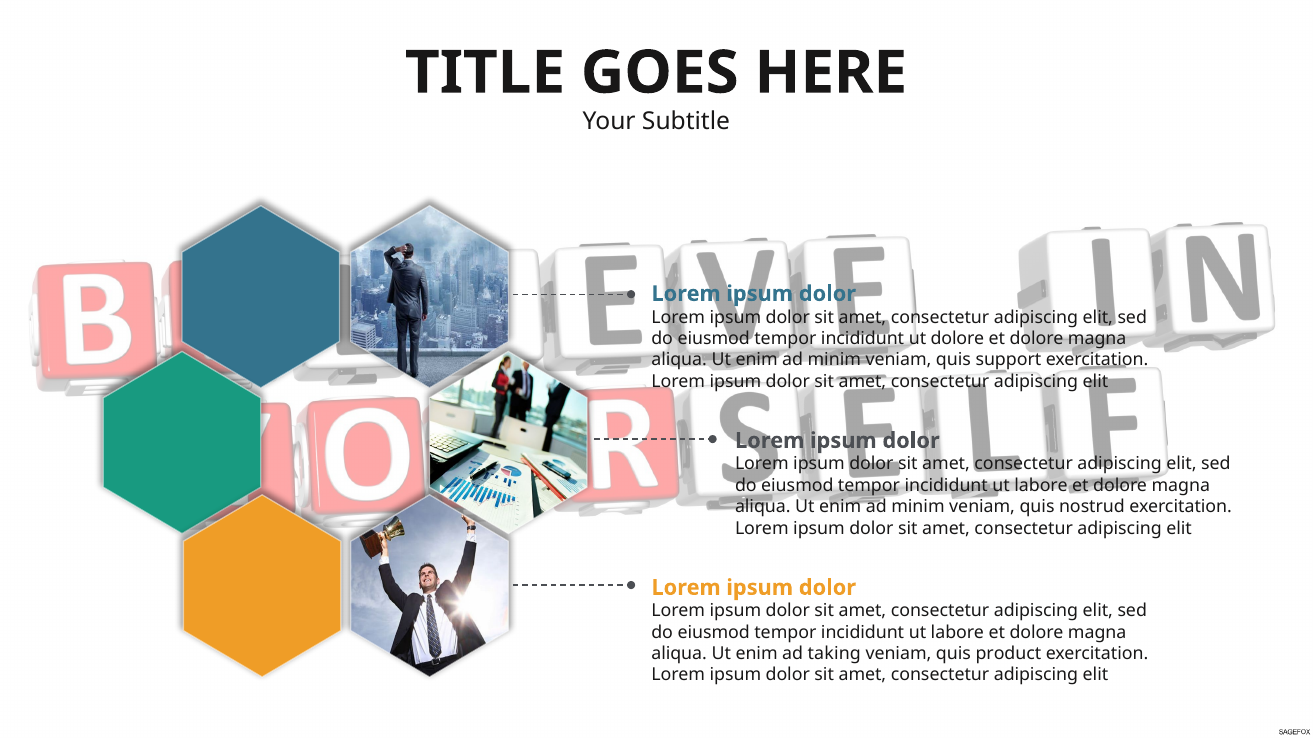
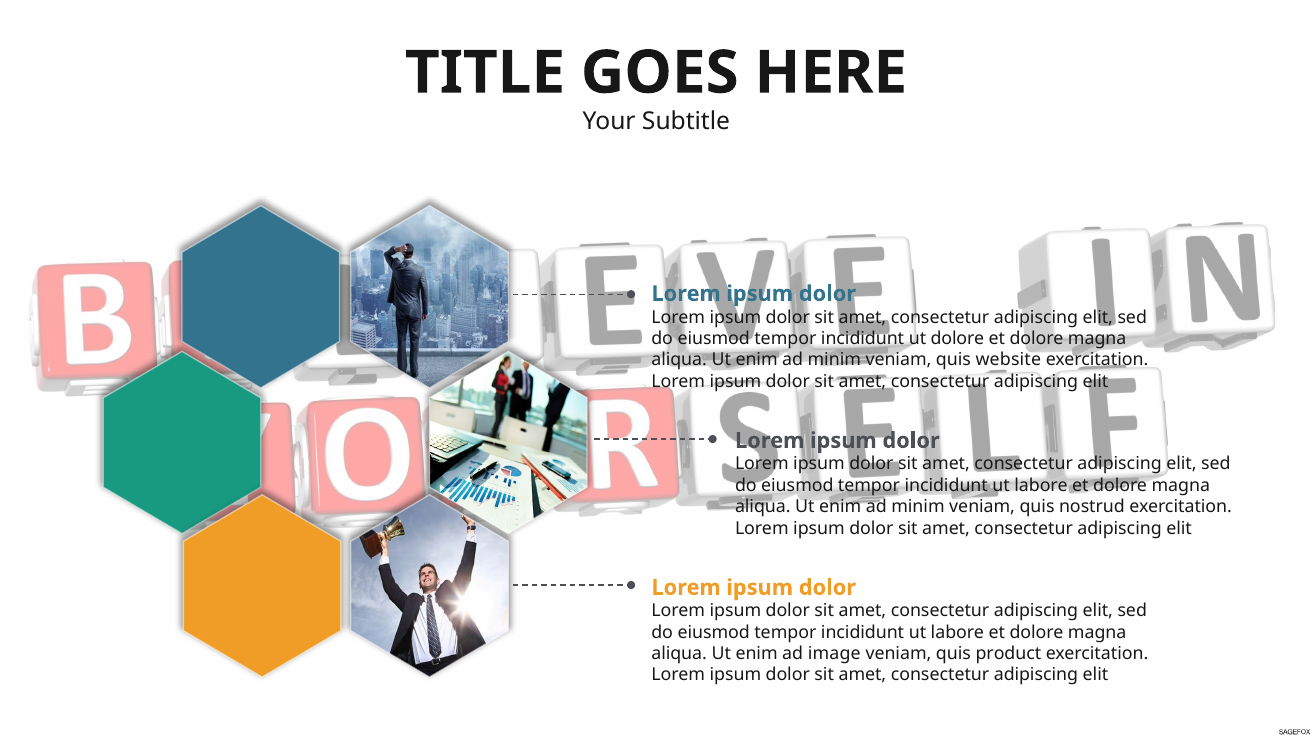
support: support -> website (1008, 360)
taking: taking -> image (834, 654)
